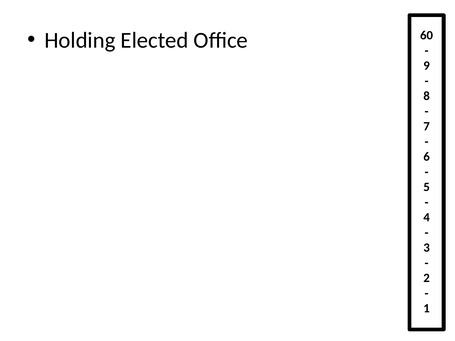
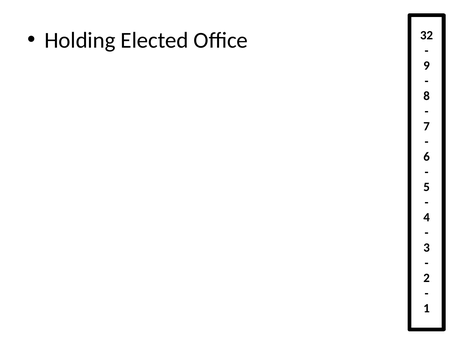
60: 60 -> 32 (427, 35)
